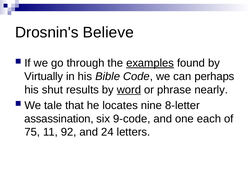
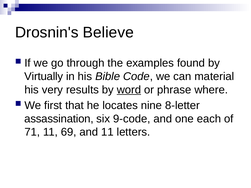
examples underline: present -> none (150, 63)
perhaps: perhaps -> material (214, 76)
shut: shut -> very (52, 90)
nearly: nearly -> where (211, 90)
tale: tale -> first (53, 106)
75: 75 -> 71 (32, 132)
92: 92 -> 69 (69, 132)
and 24: 24 -> 11 (107, 132)
